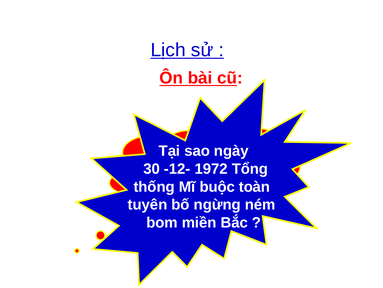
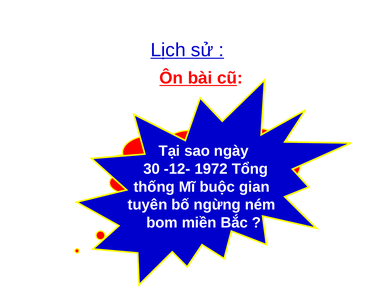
toàn: toàn -> gian (254, 186)
